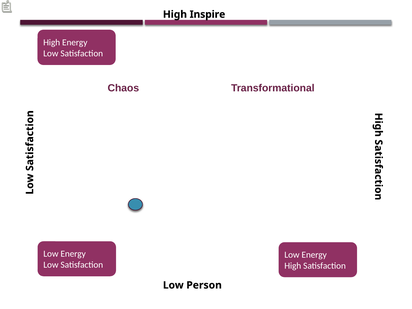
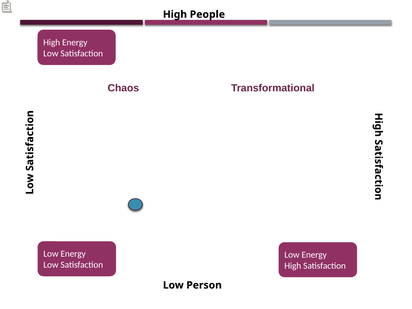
Inspire: Inspire -> People (207, 14)
